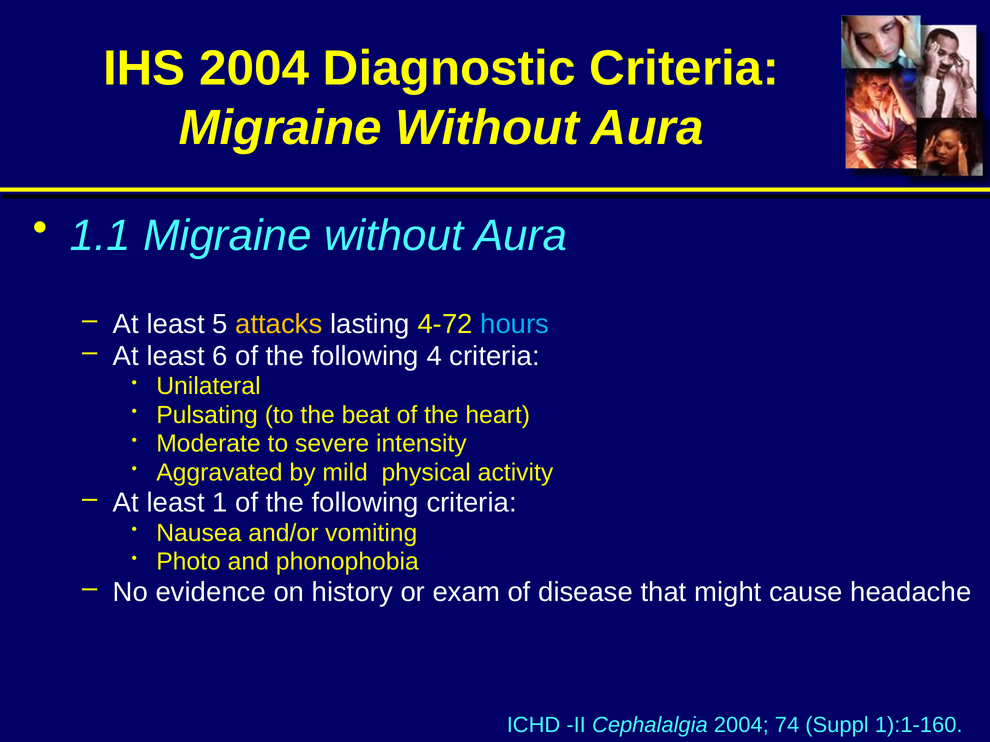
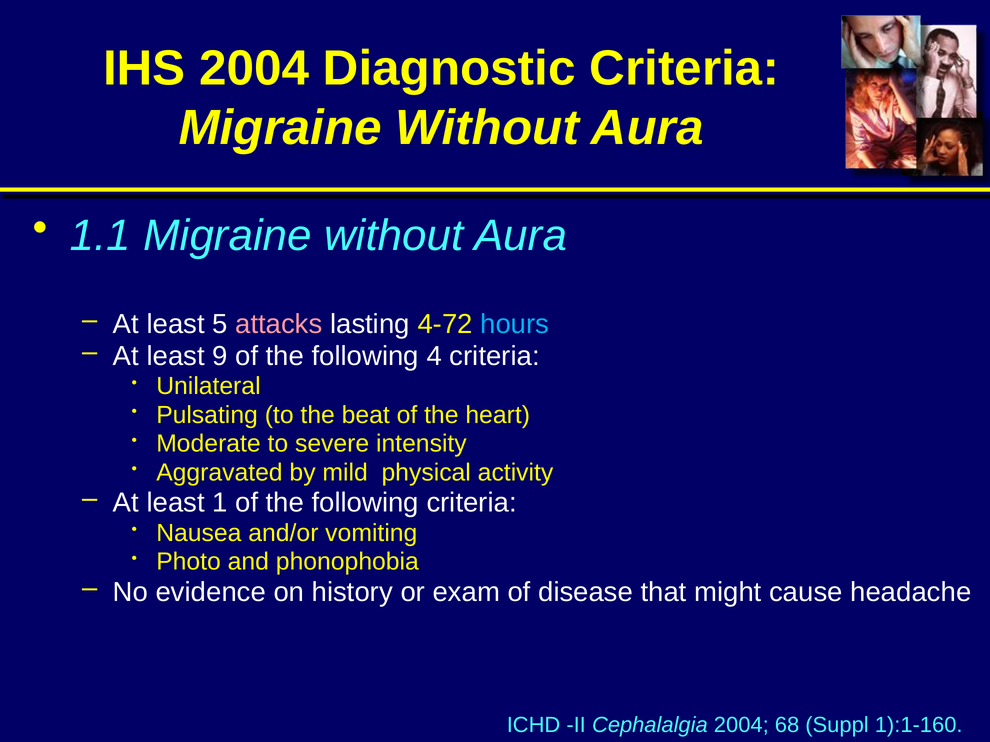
attacks colour: yellow -> pink (279, 324)
6: 6 -> 9 (220, 356)
74: 74 -> 68 (787, 726)
